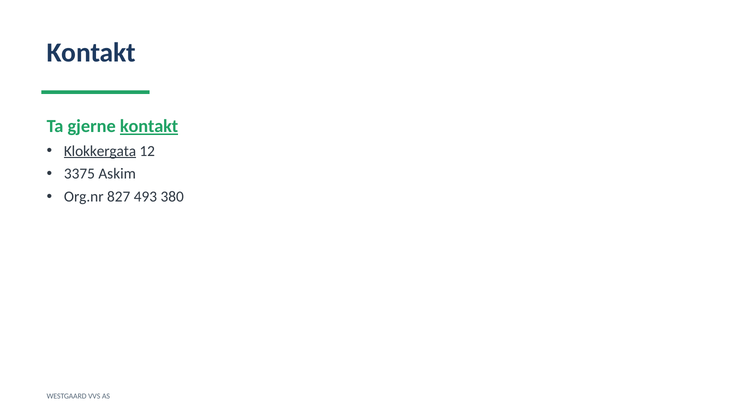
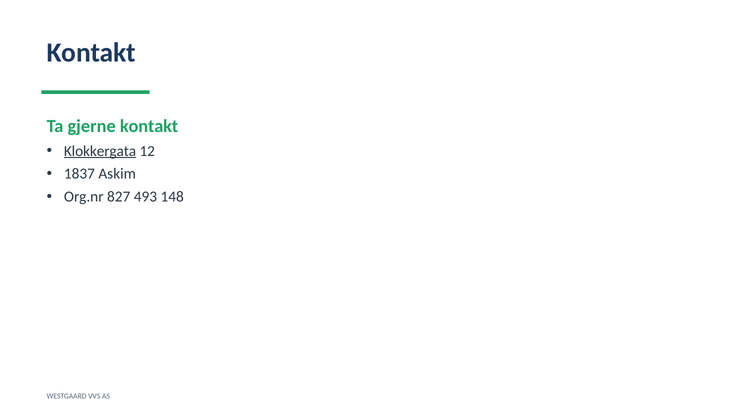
kontakt underline: present -> none (149, 126)
3375: 3375 -> 1837 (79, 174)
380: 380 -> 148 (172, 197)
